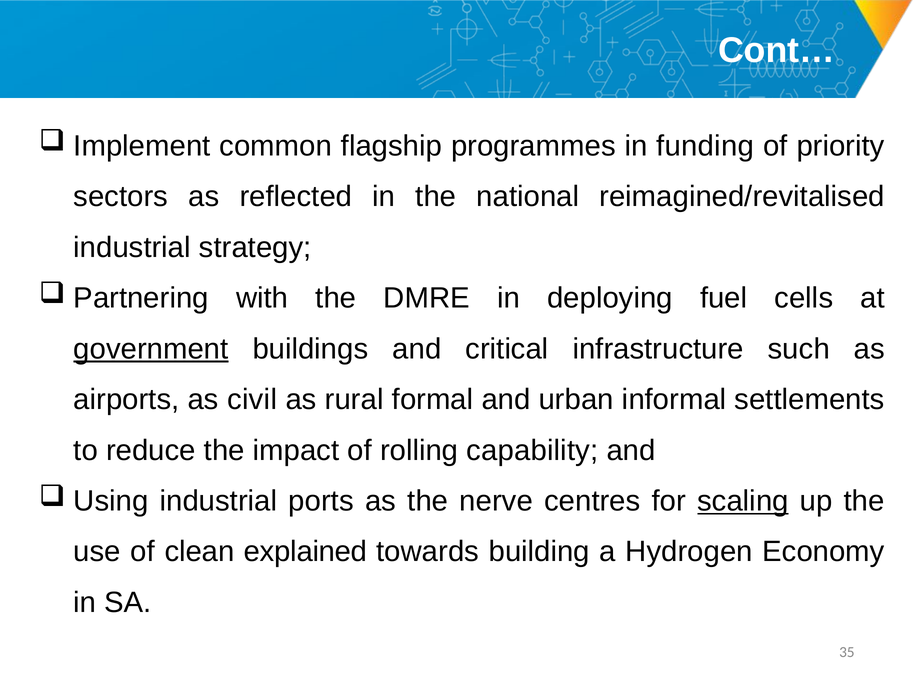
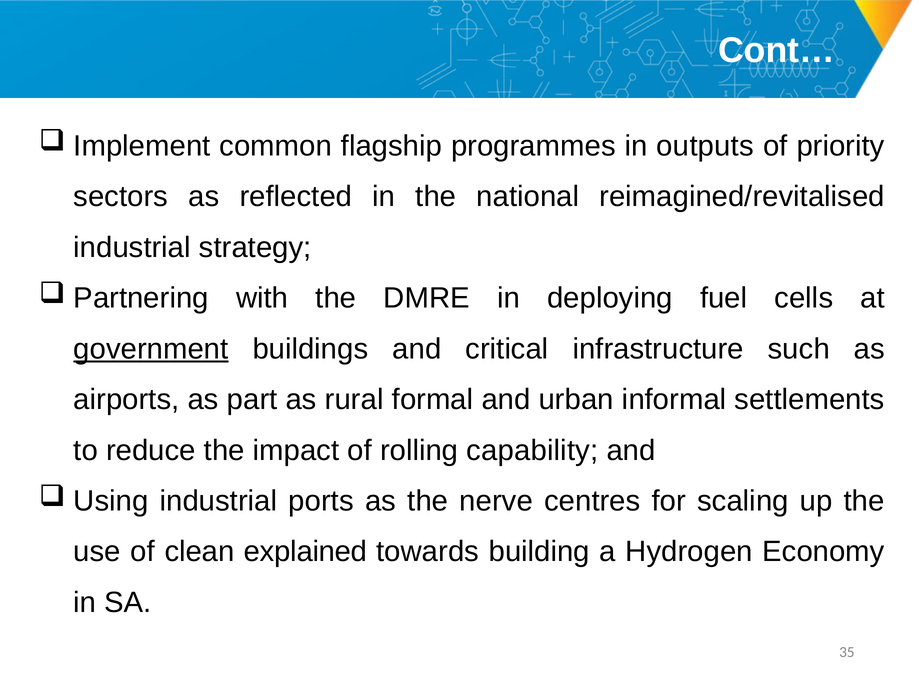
funding: funding -> outputs (705, 146)
civil: civil -> part (252, 399)
scaling underline: present -> none (743, 501)
